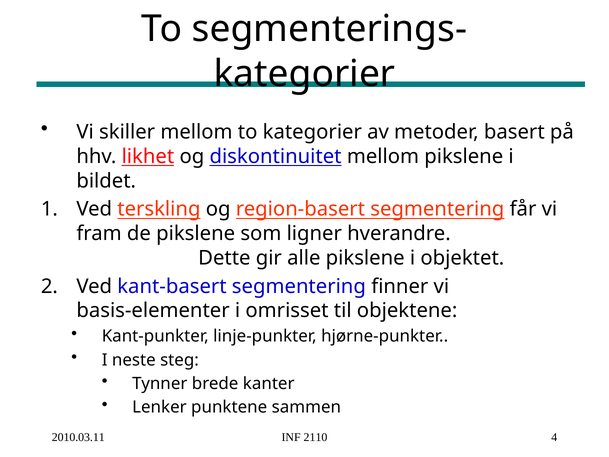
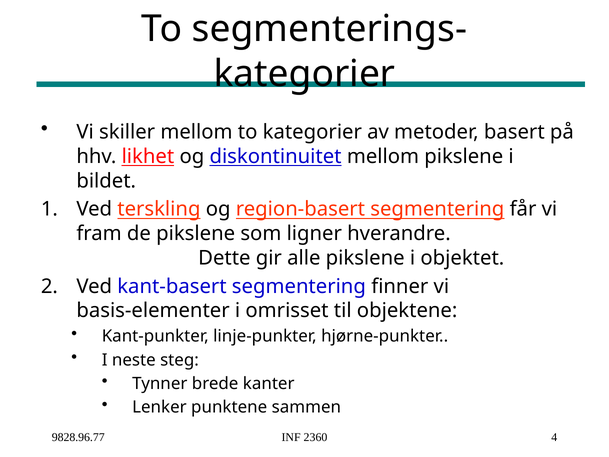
2010.03.11: 2010.03.11 -> 9828.96.77 (78, 437)
2110: 2110 -> 2360 (315, 437)
